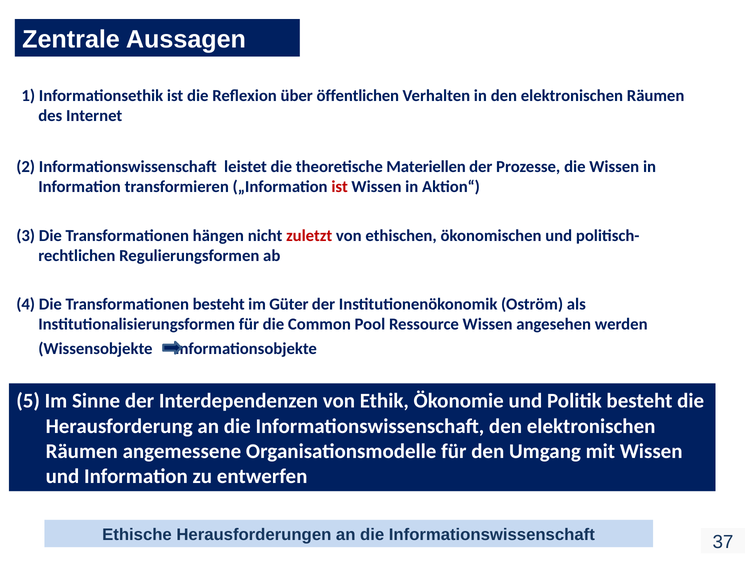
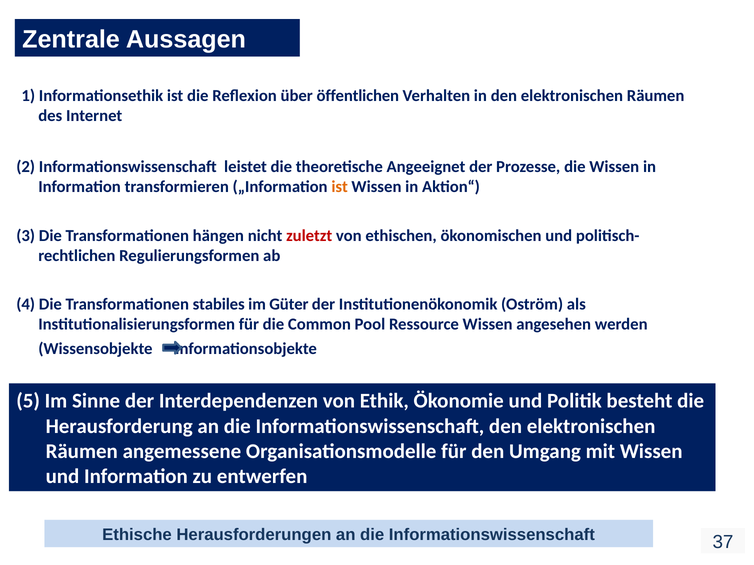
Materiellen: Materiellen -> Angeeignet (426, 167)
ist colour: red -> orange (340, 187)
Transformationen besteht: besteht -> stabiles (219, 305)
